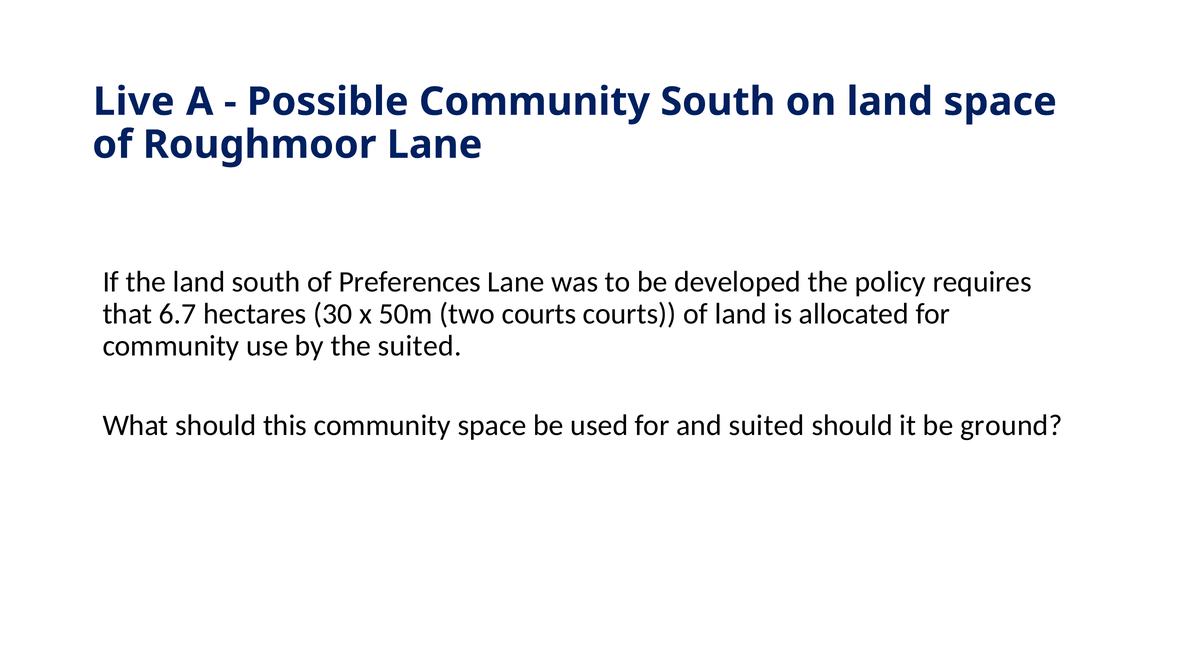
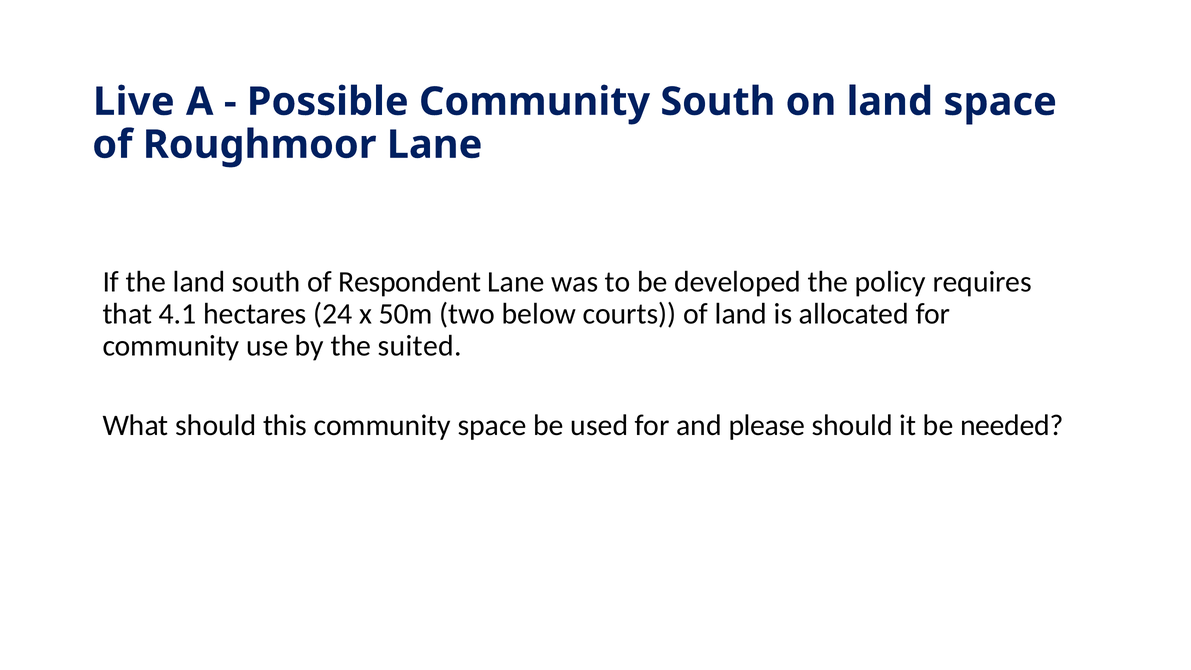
Preferences: Preferences -> Respondent (410, 282)
6.7: 6.7 -> 4.1 (178, 314)
30: 30 -> 24 (333, 314)
two courts: courts -> below (539, 314)
and suited: suited -> please (767, 425)
ground: ground -> needed (1012, 425)
